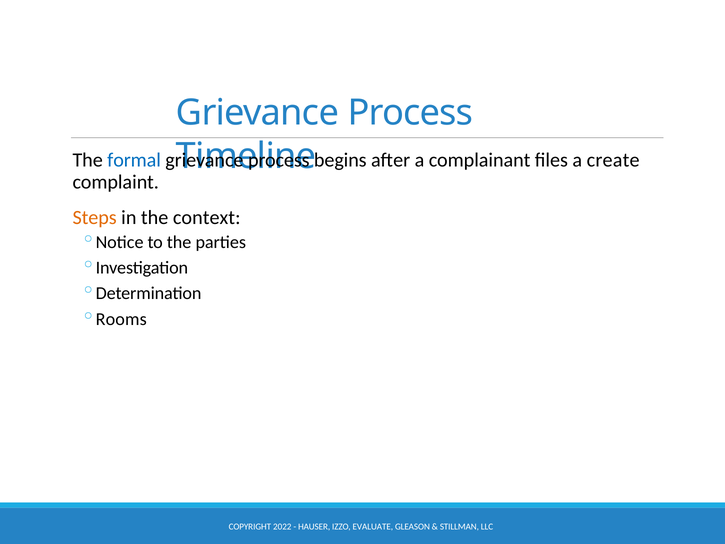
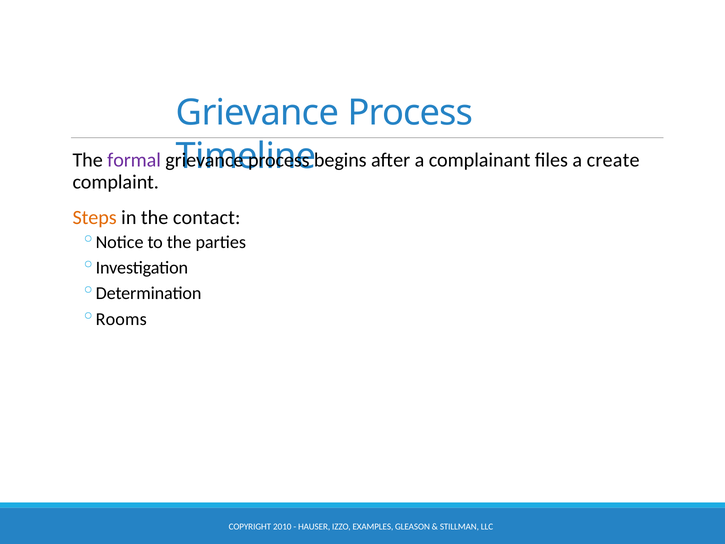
formal colour: blue -> purple (134, 160)
context: context -> contact (207, 217)
2022: 2022 -> 2010 (282, 527)
EVALUATE: EVALUATE -> EXAMPLES (373, 527)
